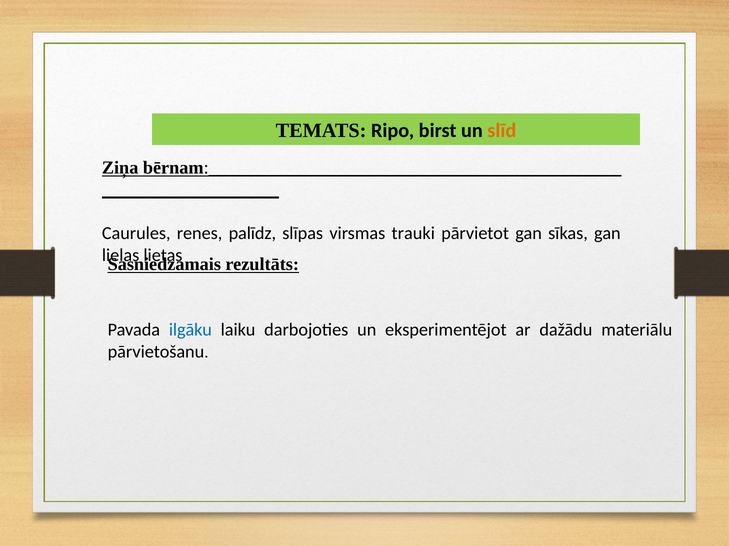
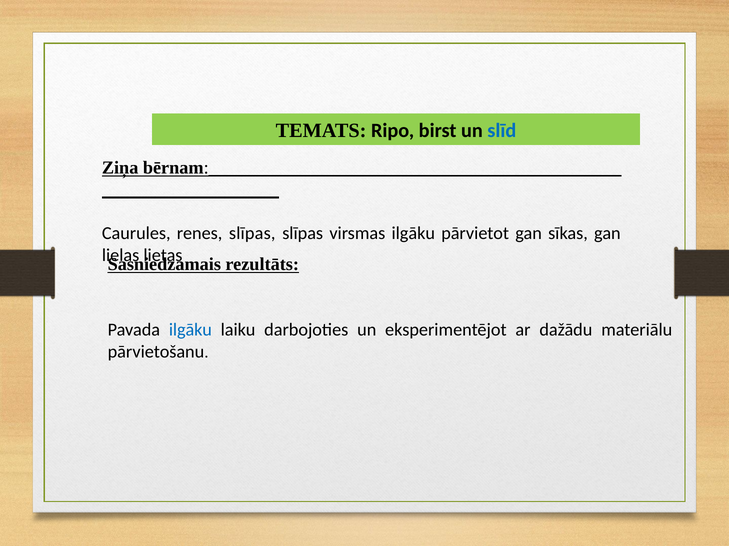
slīd colour: orange -> blue (502, 131)
renes palīdz: palīdz -> slīpas (252, 234)
virsmas trauki: trauki -> ilgāku (413, 234)
